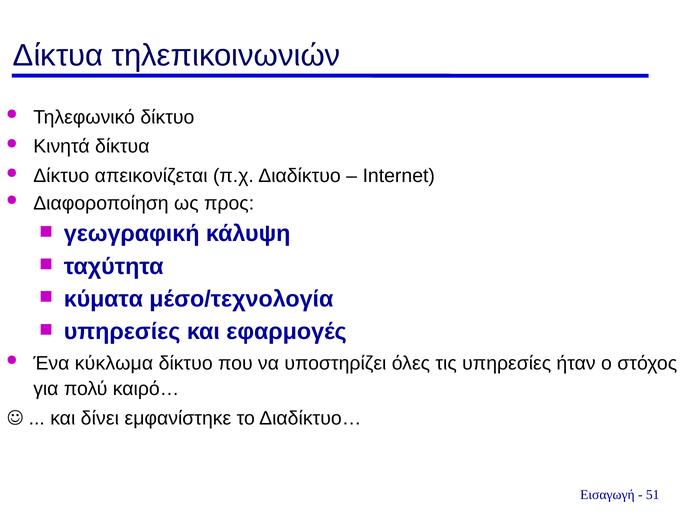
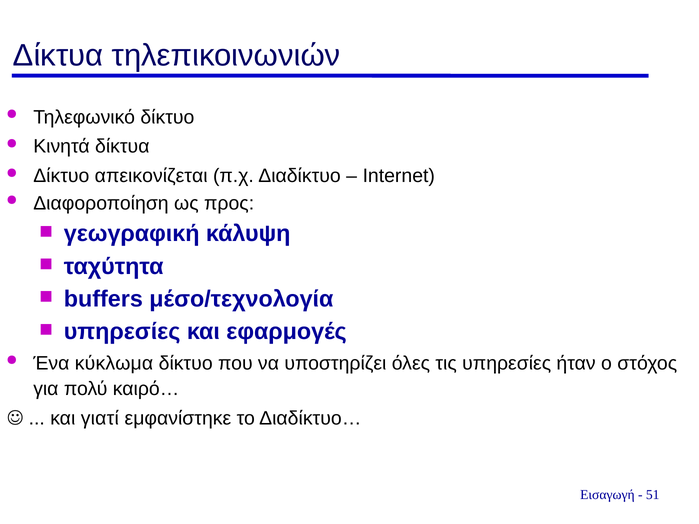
κύματα: κύματα -> buffers (103, 299)
δίνει: δίνει -> γιατί (100, 418)
